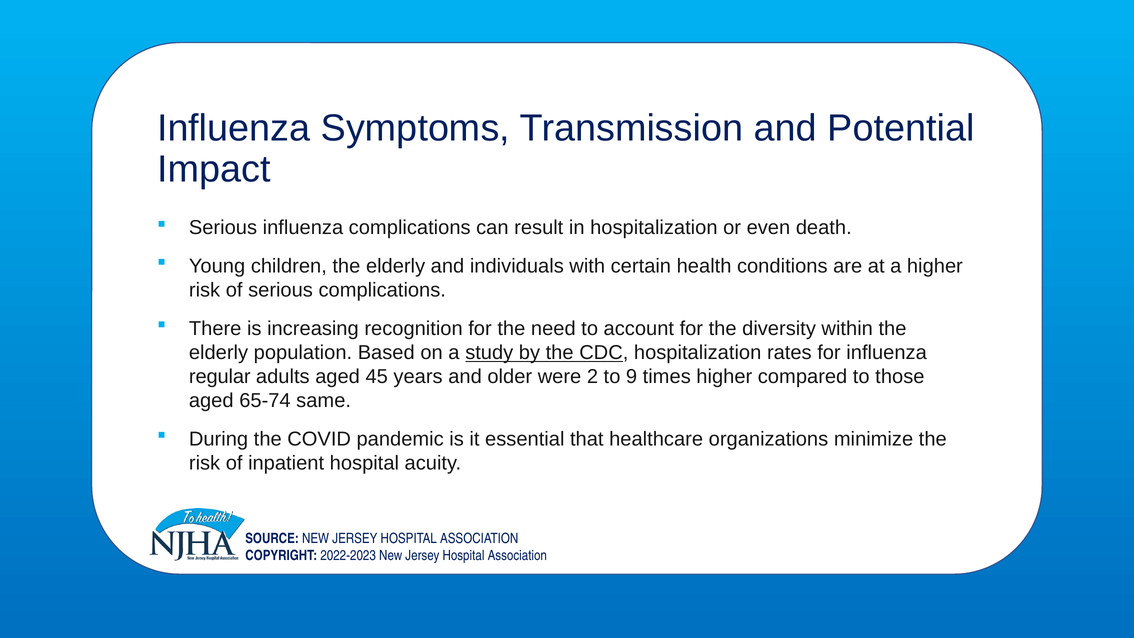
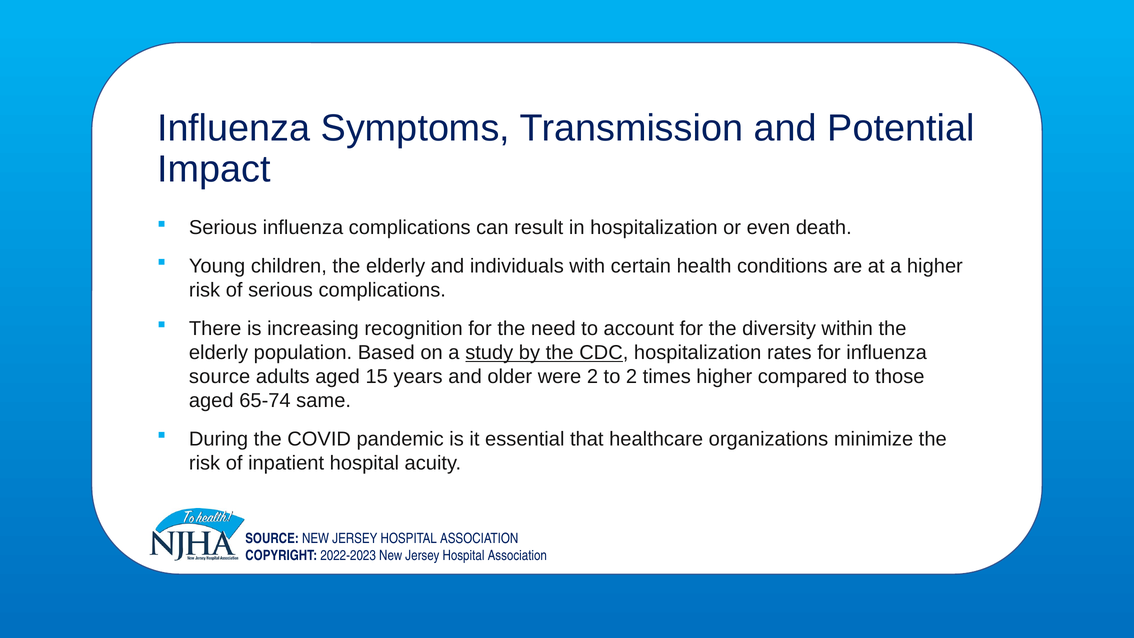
regular: regular -> source (220, 377)
45: 45 -> 15 (377, 377)
to 9: 9 -> 2 (632, 377)
